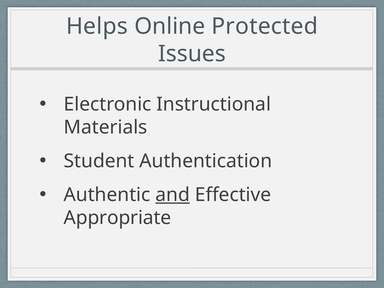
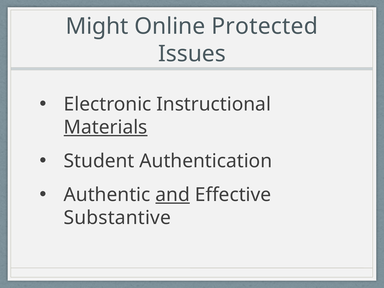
Helps: Helps -> Might (97, 26)
Materials underline: none -> present (106, 127)
Appropriate: Appropriate -> Substantive (117, 218)
